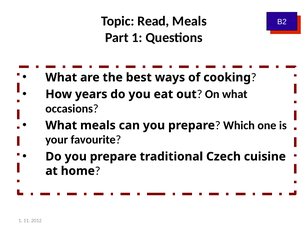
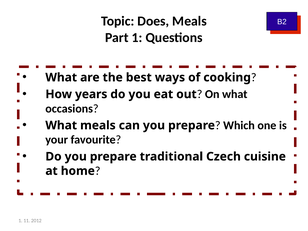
Read: Read -> Does (153, 21)
